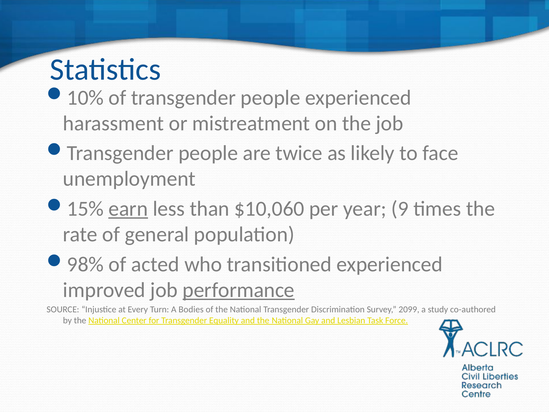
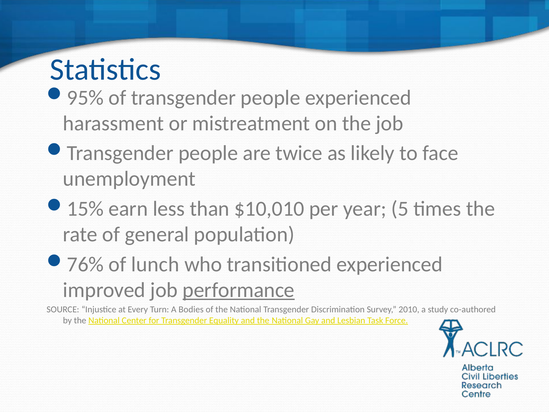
10%: 10% -> 95% (85, 98)
earn underline: present -> none (128, 209)
$10,060: $10,060 -> $10,010 (269, 209)
9: 9 -> 5 (400, 209)
98%: 98% -> 76% (85, 264)
acted: acted -> lunch (155, 264)
2099: 2099 -> 2010 (409, 309)
